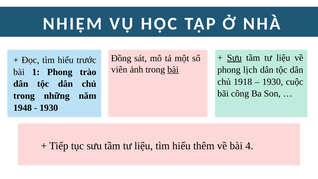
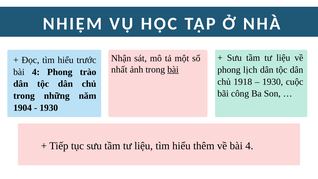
Sưu underline: present -> none (234, 58)
Đồng: Đồng -> Nhận (121, 58)
viên: viên -> nhất (119, 69)
1: 1 -> 4 (36, 72)
1948: 1948 -> 1904 (23, 108)
